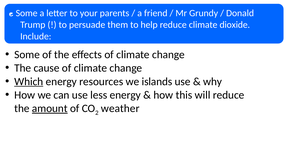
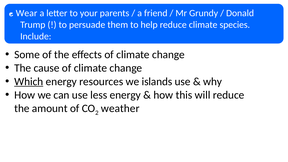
Some: Some -> Wear (27, 13)
dioxide: dioxide -> species (235, 25)
amount underline: present -> none (50, 108)
